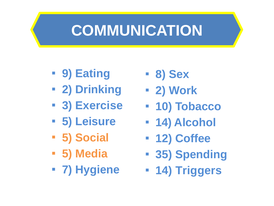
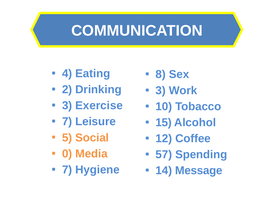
9: 9 -> 4 (67, 73)
2: 2 -> 3 (161, 90)
5: 5 -> 7 (67, 121)
14: 14 -> 15 (164, 122)
5: 5 -> 0 (67, 153)
35: 35 -> 57 (164, 154)
Triggers: Triggers -> Message (199, 170)
